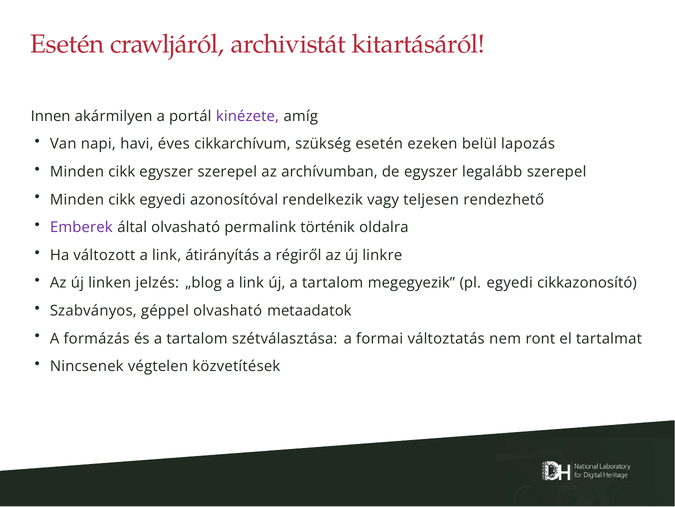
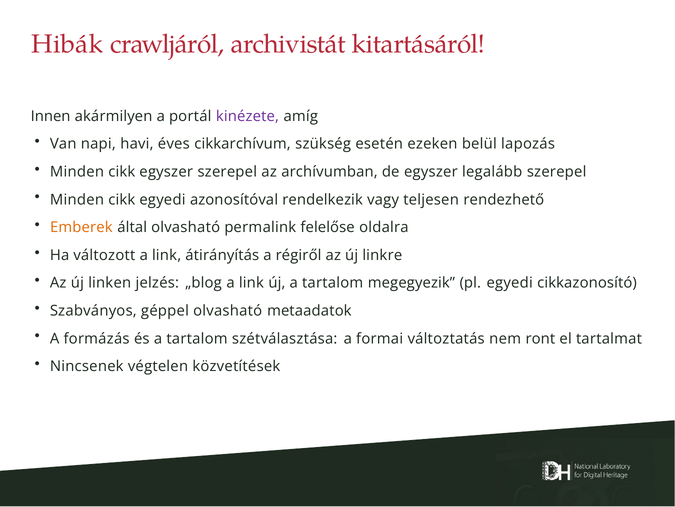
Esetén: Esetén -> Hibák (67, 44)
Emberek colour: purple -> orange (81, 227)
történik: történik -> felelőse (328, 227)
